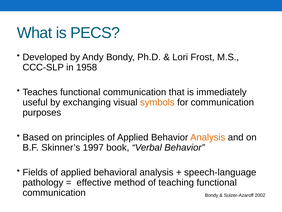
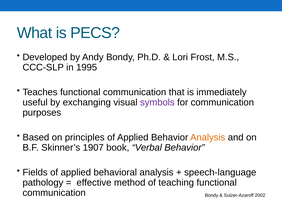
1958: 1958 -> 1995 (87, 67)
symbols colour: orange -> purple (157, 102)
1997: 1997 -> 1907 (93, 147)
